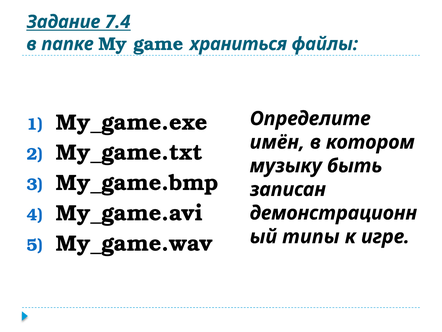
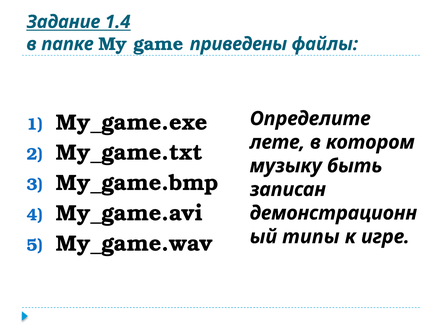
7.4: 7.4 -> 1.4 (118, 22)
храниться: храниться -> приведены (238, 44)
имён: имён -> лете (277, 142)
